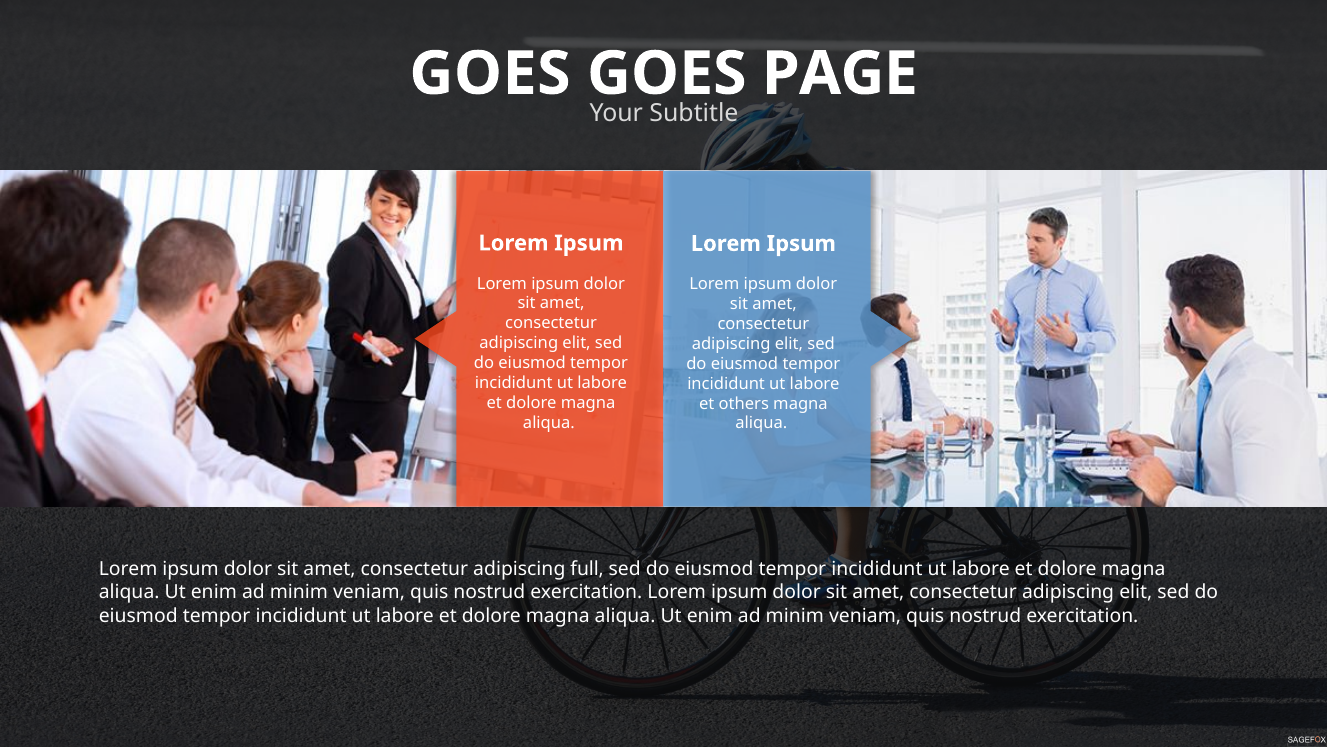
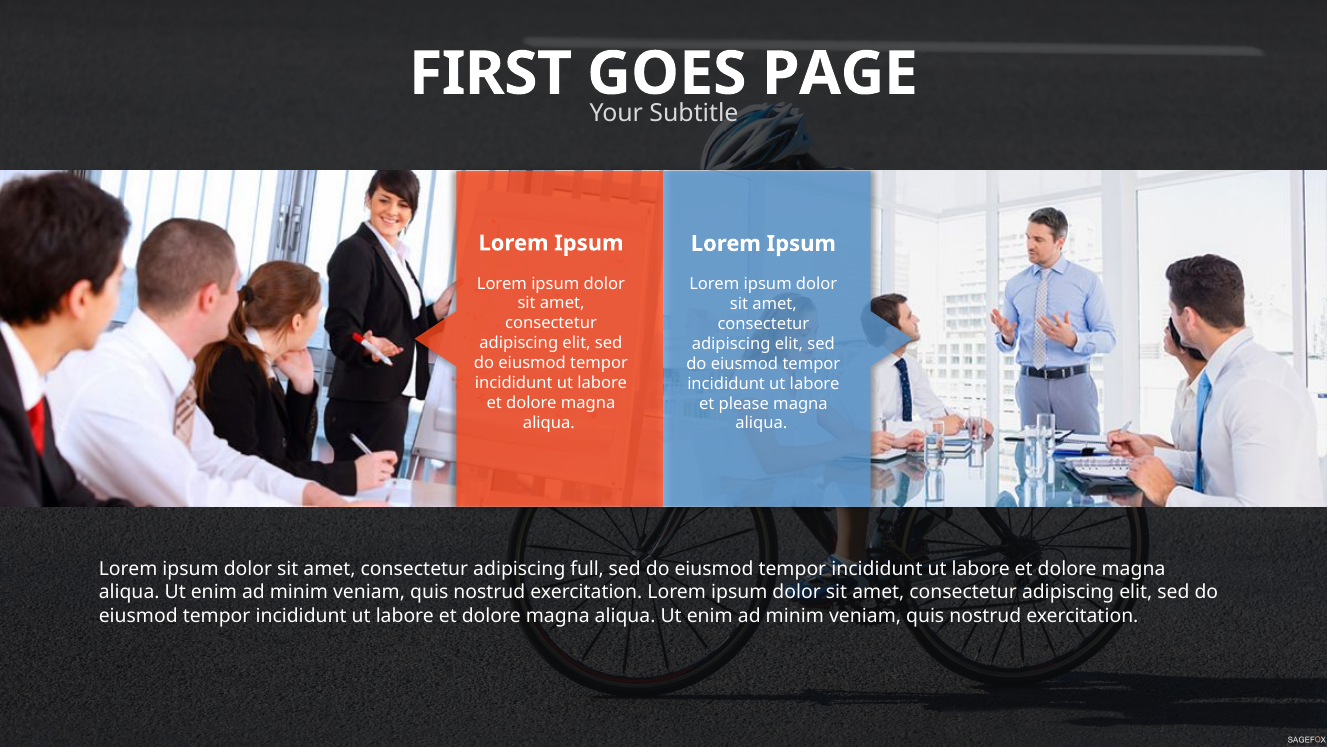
GOES: GOES -> FIRST (491, 74)
others: others -> please (744, 403)
